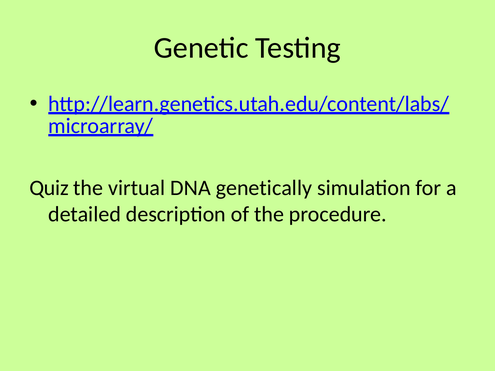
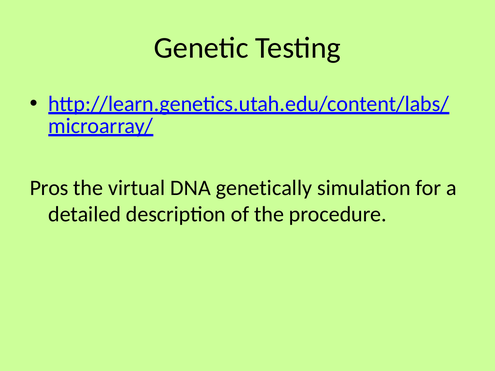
Quiz: Quiz -> Pros (49, 188)
